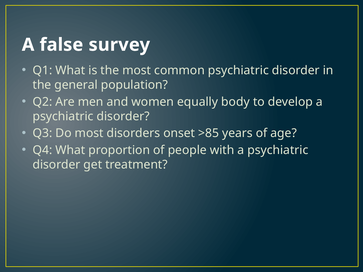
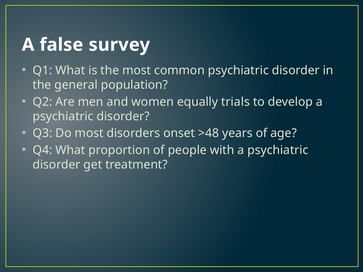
body: body -> trials (235, 102)
>85: >85 -> >48 (209, 133)
